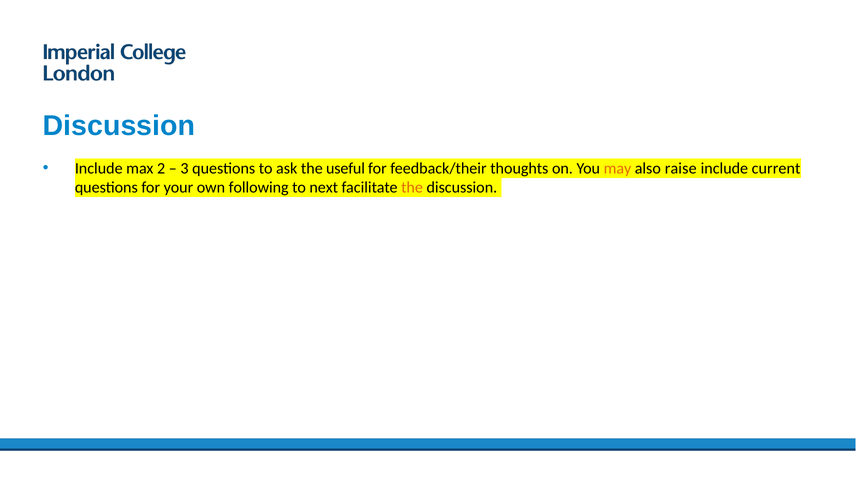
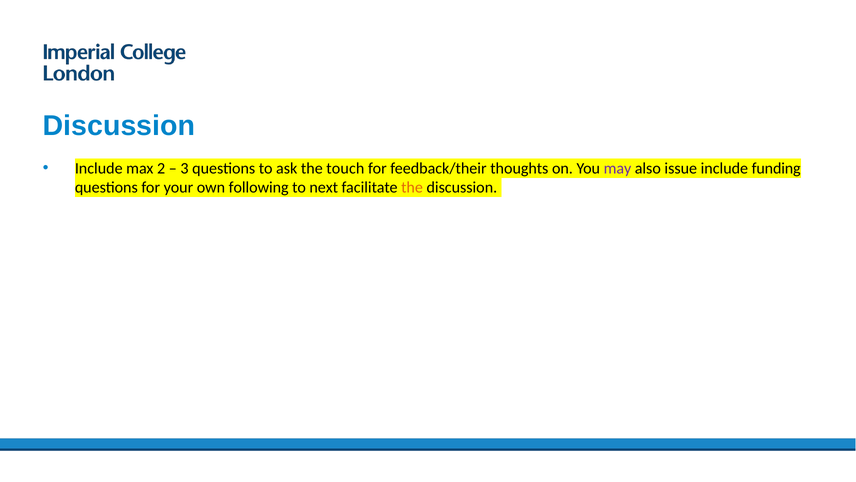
useful: useful -> touch (345, 168)
may colour: orange -> purple (617, 168)
raise: raise -> issue (681, 168)
current: current -> funding (776, 168)
